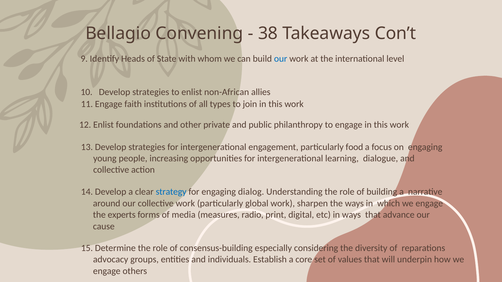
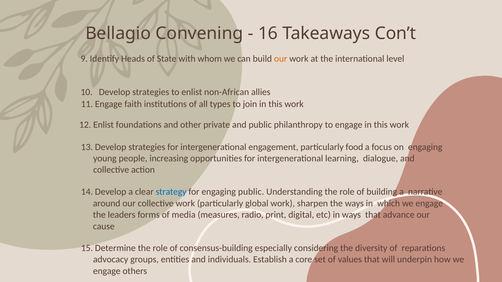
38: 38 -> 16 (268, 33)
our colour: blue -> orange (281, 59)
engaging dialog: dialog -> public (251, 192)
experts: experts -> leaders (122, 215)
